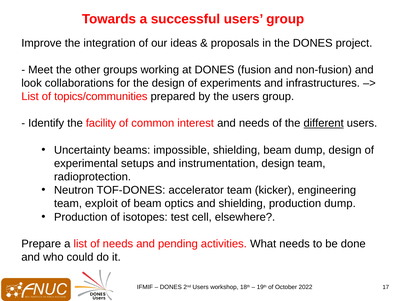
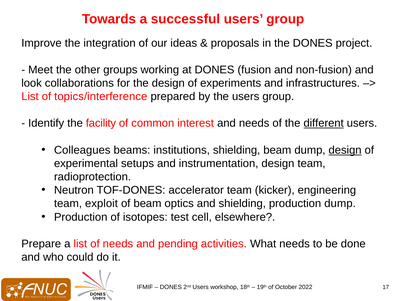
topics/communities: topics/communities -> topics/interference (101, 97)
Uncertainty: Uncertainty -> Colleagues (82, 150)
impossible: impossible -> institutions (182, 150)
design underline: none -> present (345, 150)
